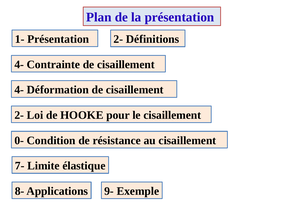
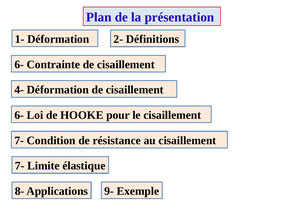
1- Présentation: Présentation -> Déformation (58, 39)
4-: 4- -> 6- (19, 64)
2-: 2- -> 6- (19, 115)
0-: 0- -> 7- (19, 140)
